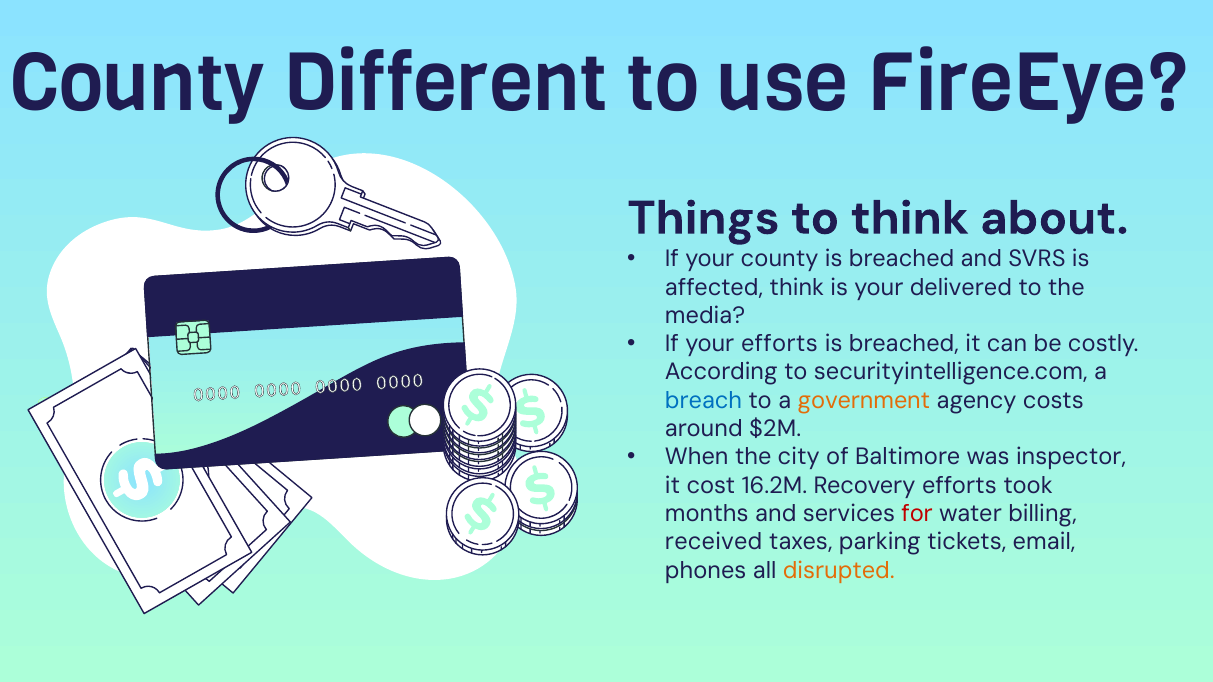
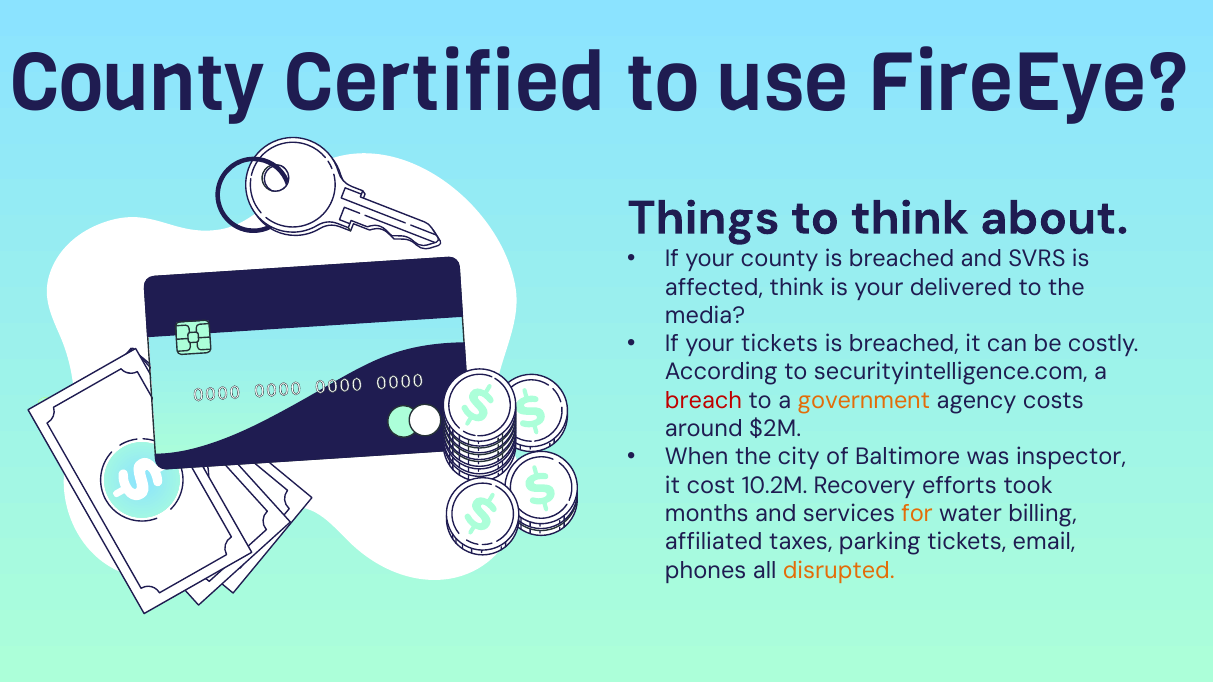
Different: Different -> Certified (445, 84)
your efforts: efforts -> tickets (779, 344)
breach colour: blue -> red (704, 401)
16.2M: 16.2M -> 10.2M (775, 486)
for colour: red -> orange (917, 514)
received: received -> affiliated (714, 542)
